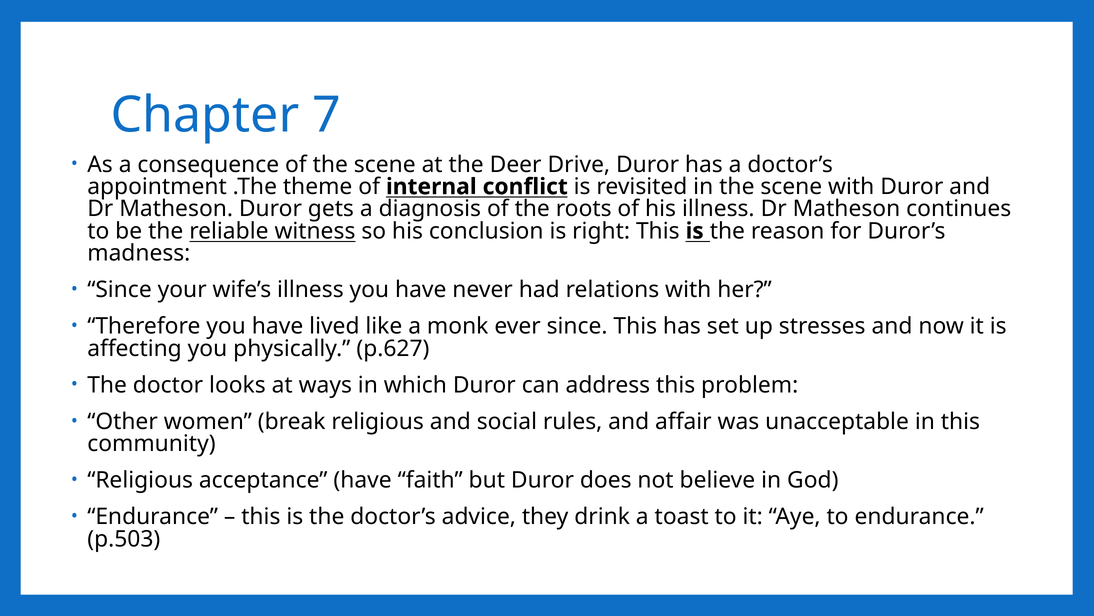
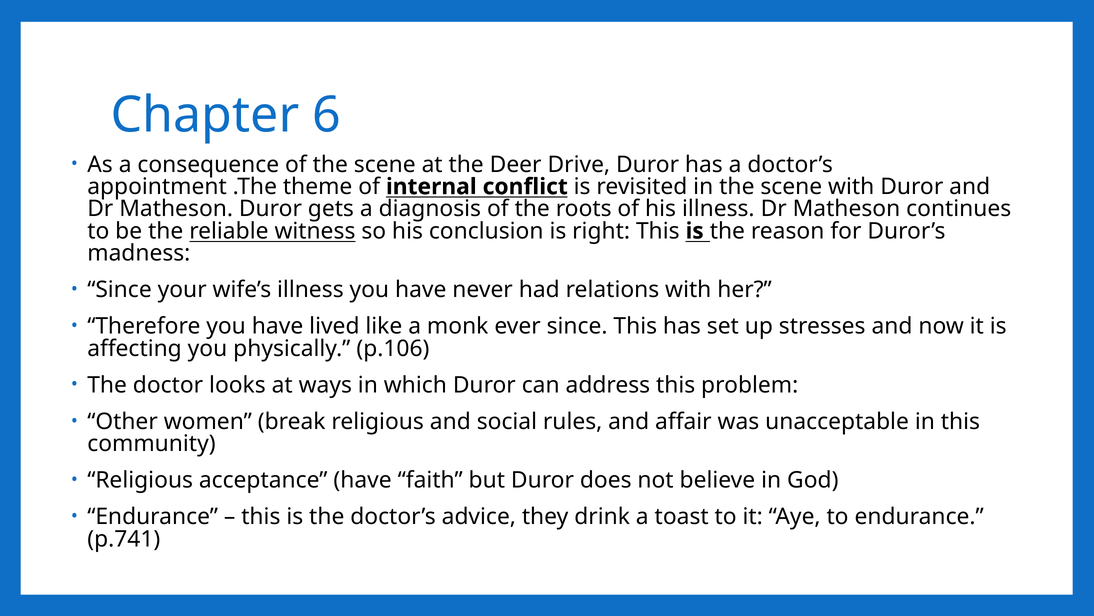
7: 7 -> 6 (327, 115)
p.627: p.627 -> p.106 (393, 348)
p.503: p.503 -> p.741 (124, 538)
